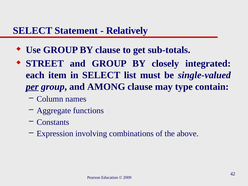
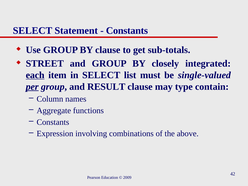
Relatively: Relatively -> Constants (127, 31)
each underline: none -> present (35, 75)
AMONG: AMONG -> RESULT (106, 87)
